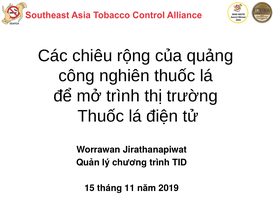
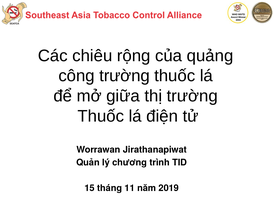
công nghiên: nghiên -> trường (125, 76)
mở trình: trình -> giữa (123, 96)
